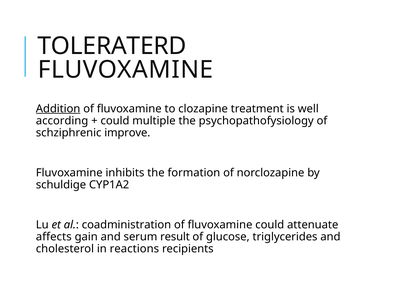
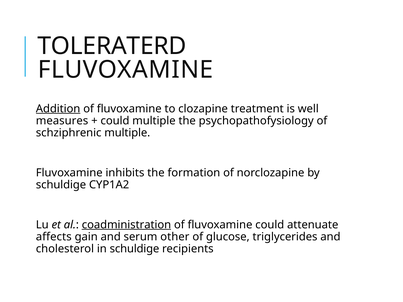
according: according -> measures (62, 121)
schziphrenic improve: improve -> multiple (127, 133)
coadministration underline: none -> present (126, 225)
result: result -> other (175, 237)
in reactions: reactions -> schuldige (134, 249)
